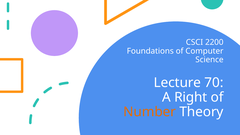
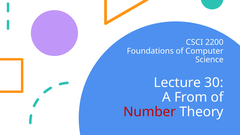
70: 70 -> 30 (214, 83)
Right: Right -> From (191, 97)
Number colour: orange -> red (150, 112)
